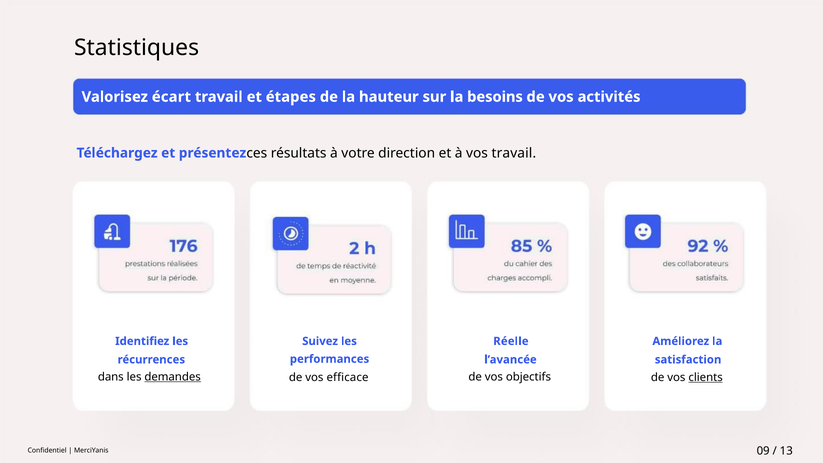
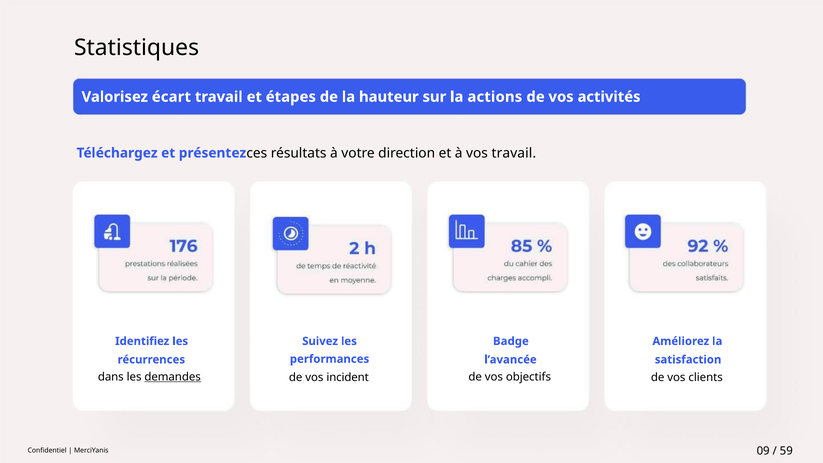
besoins: besoins -> actions (495, 97)
Réelle: Réelle -> Badge (511, 341)
efficace: efficace -> incident (348, 377)
clients underline: present -> none (706, 377)
13: 13 -> 59 (786, 451)
